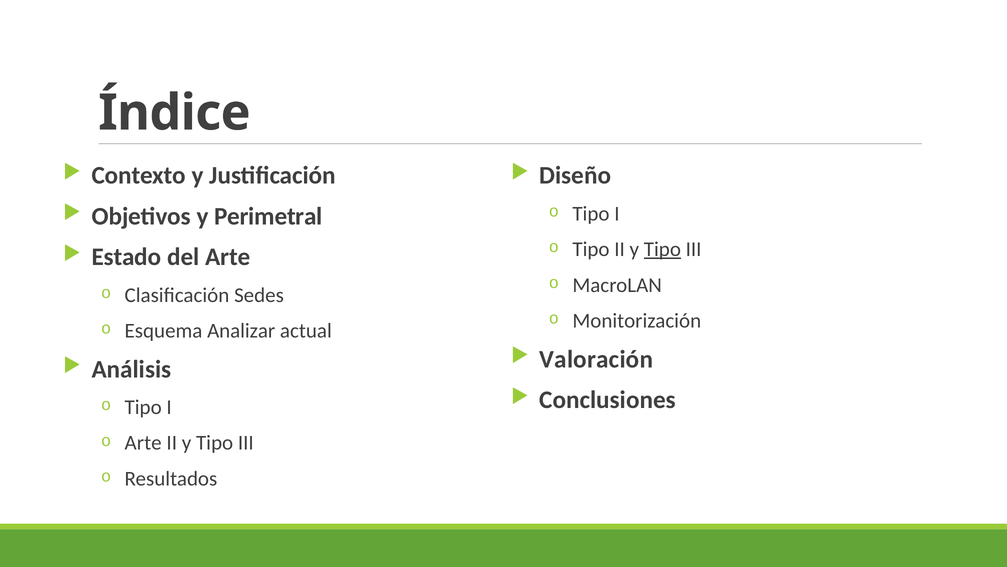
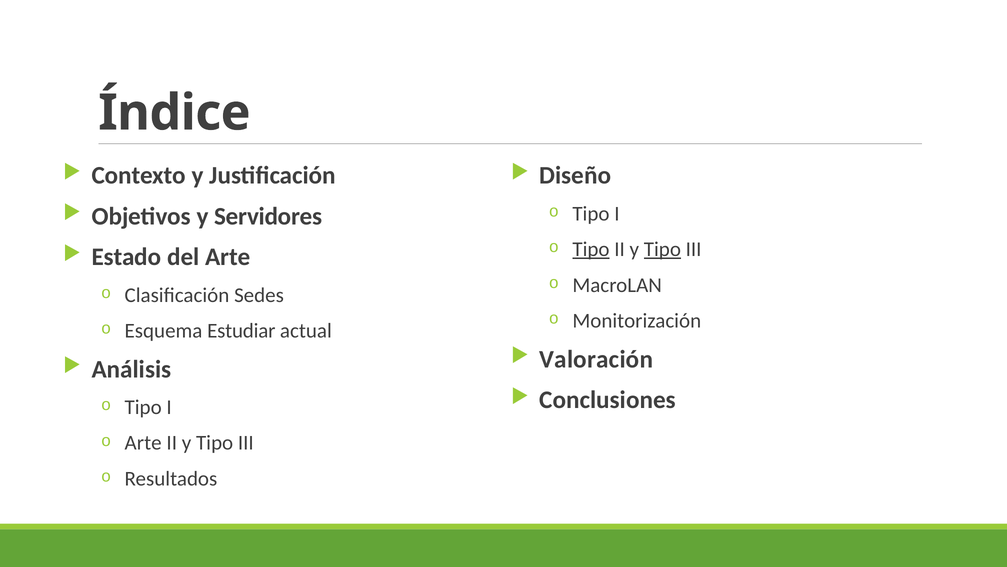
Perimetral: Perimetral -> Servidores (268, 216)
Tipo underline: none -> present (591, 249)
Analizar: Analizar -> Estudiar (241, 330)
